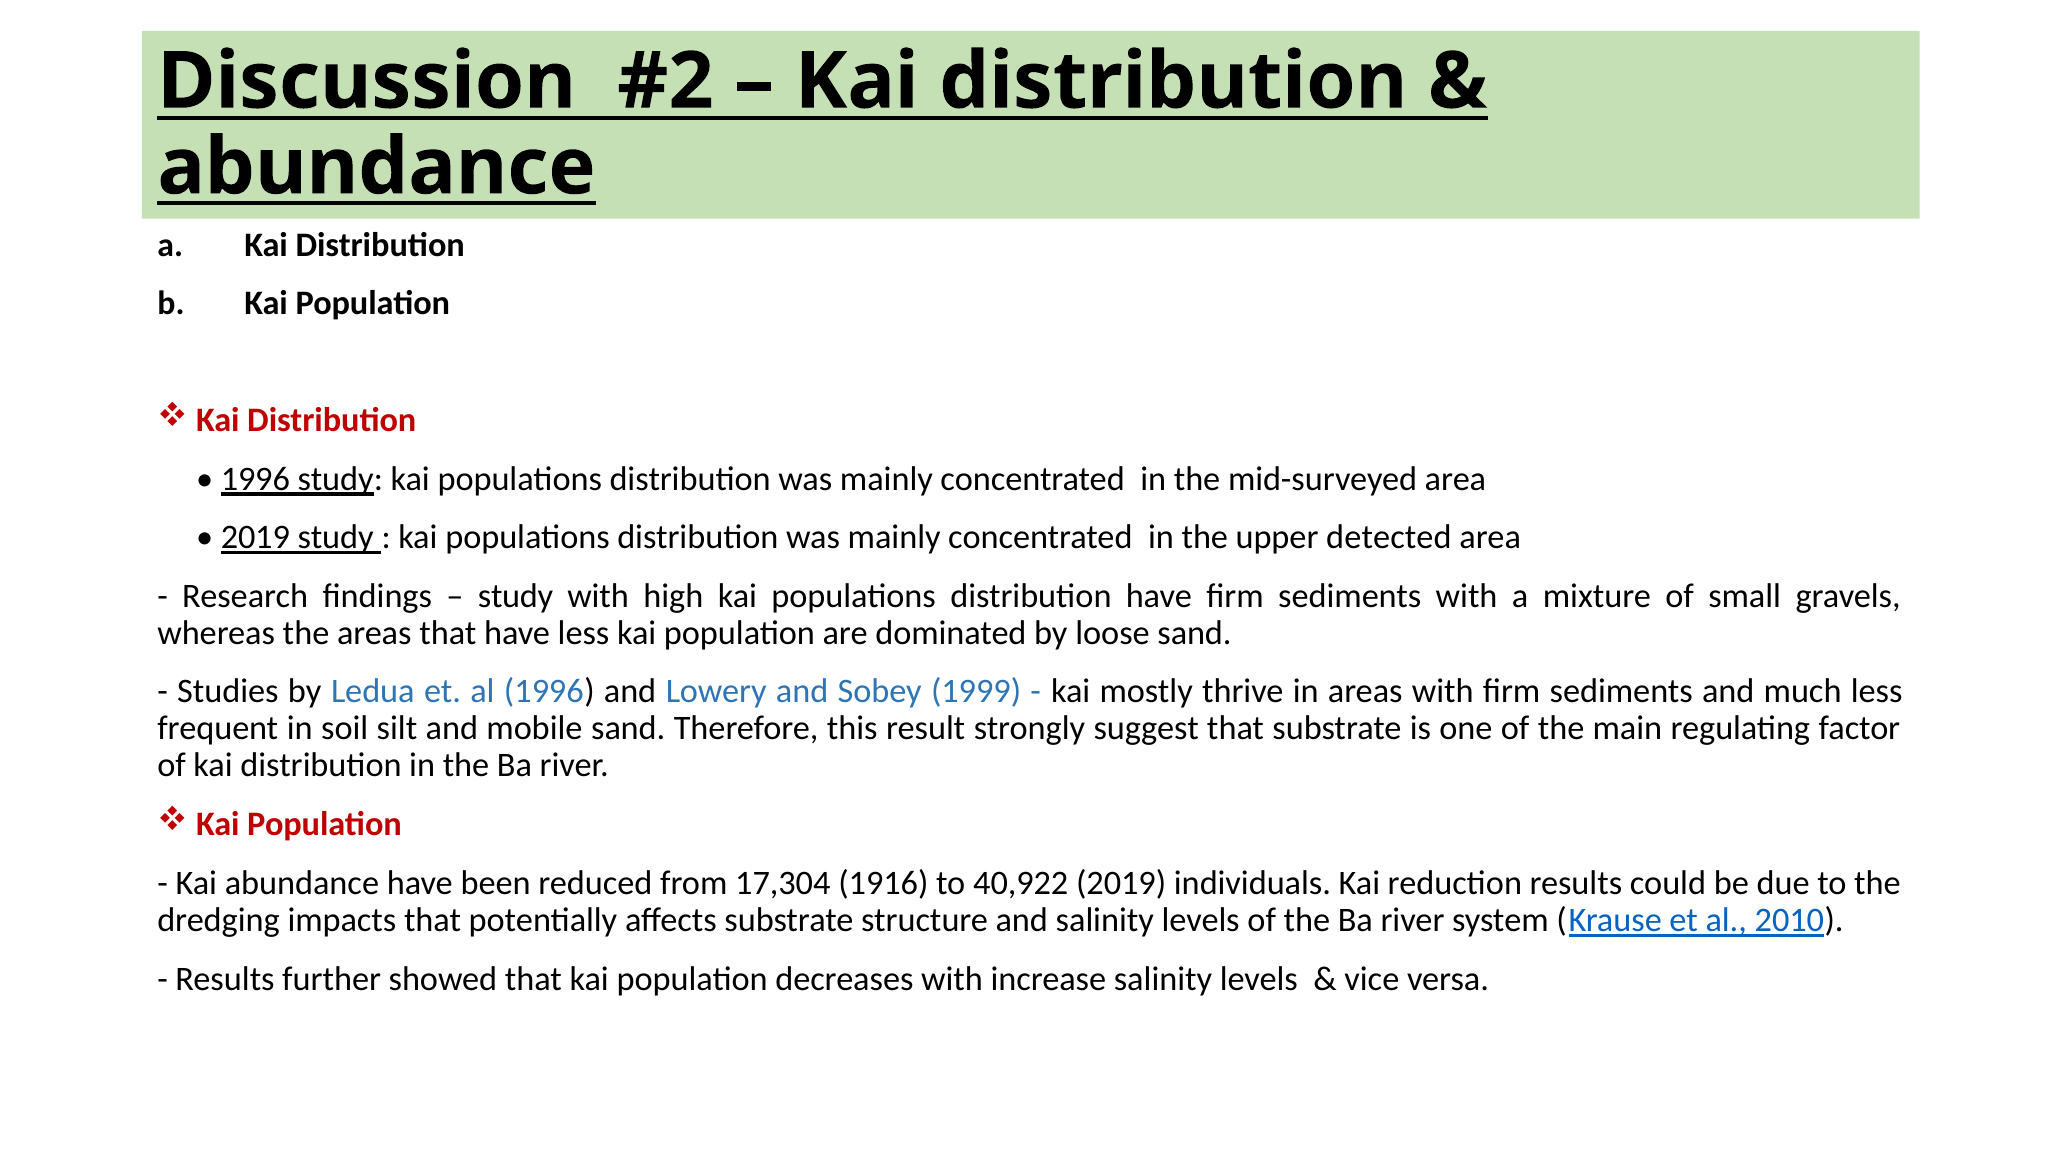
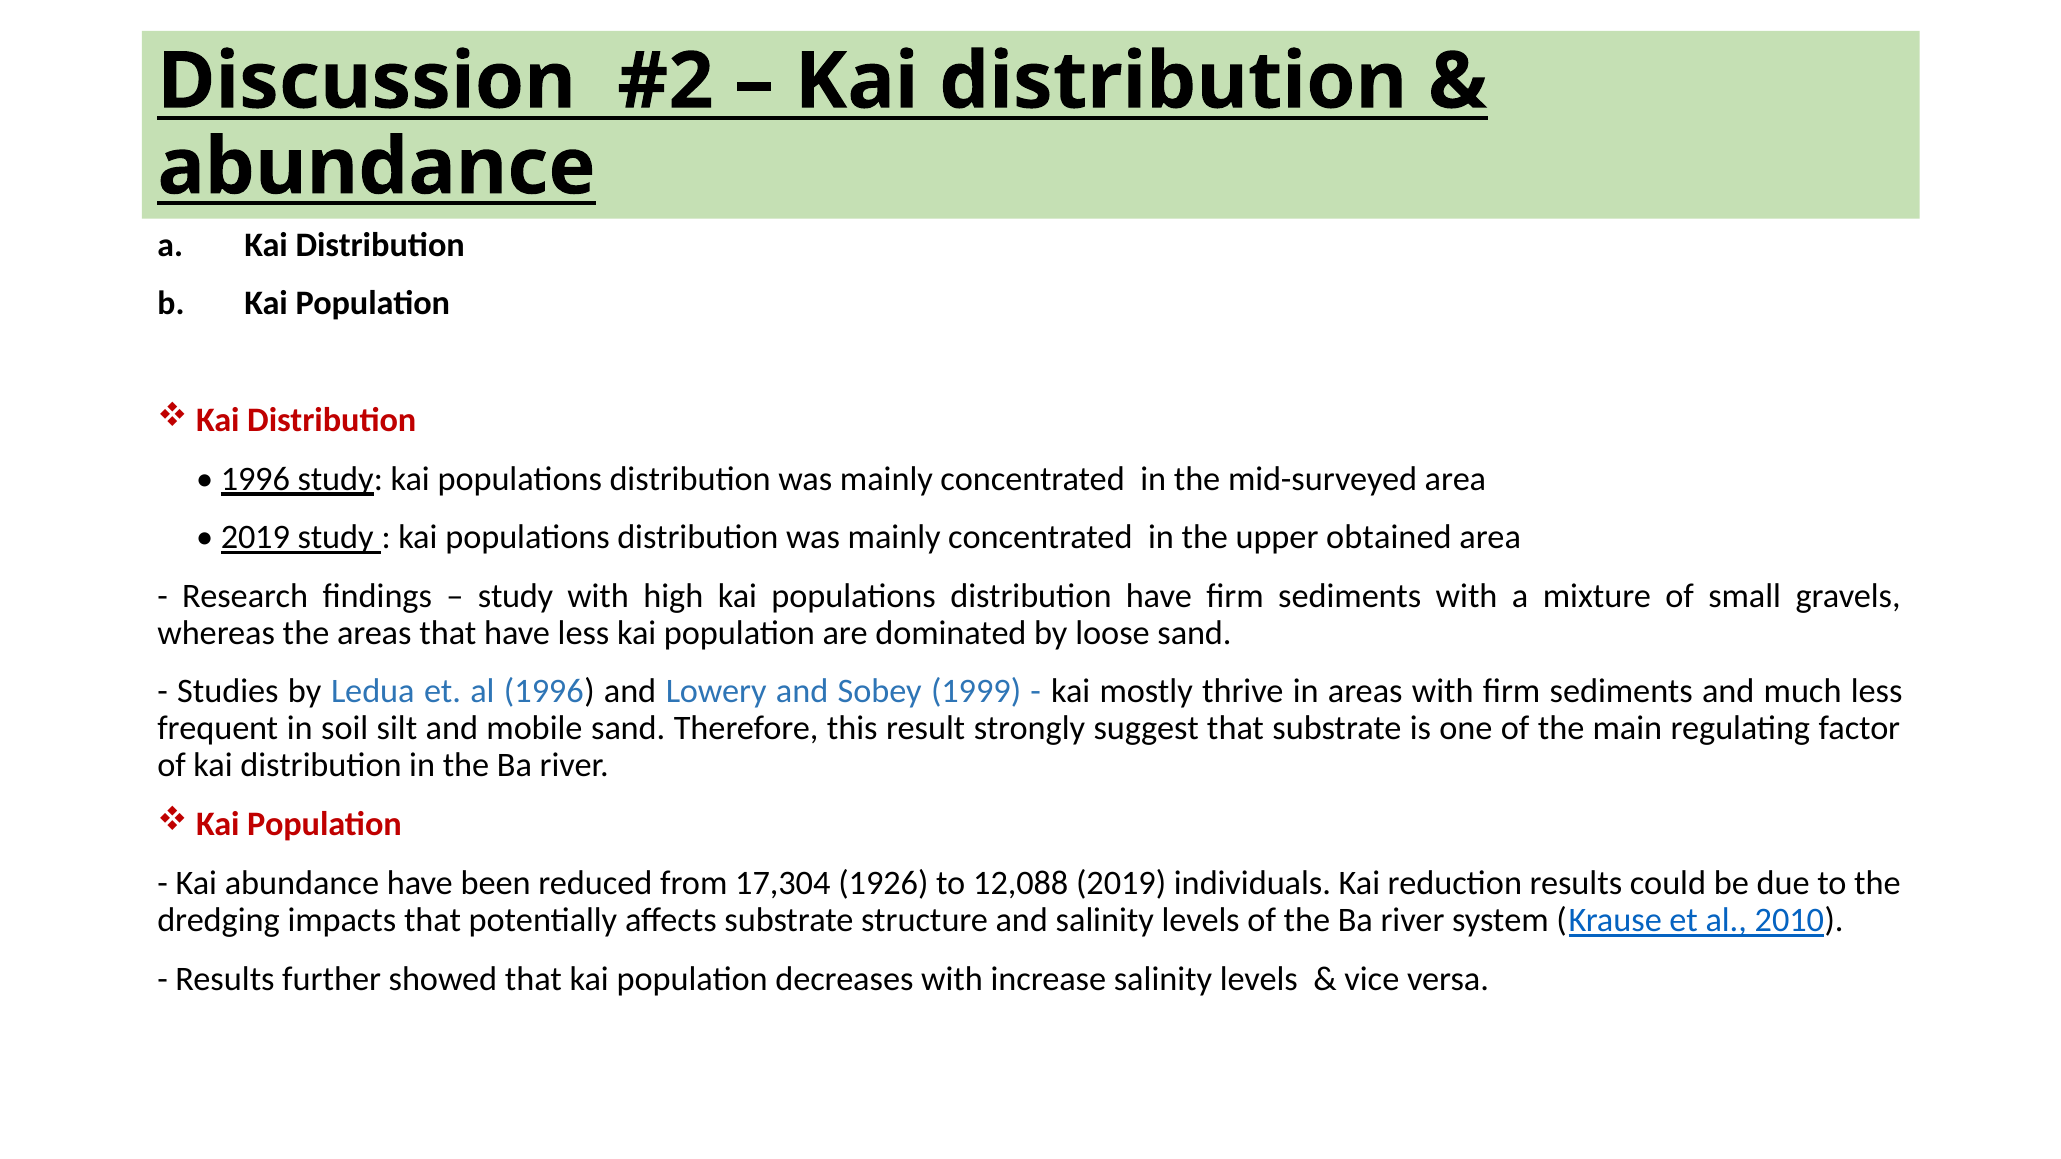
detected: detected -> obtained (1389, 538)
1916: 1916 -> 1926 (883, 883)
40,922: 40,922 -> 12,088 (1021, 883)
